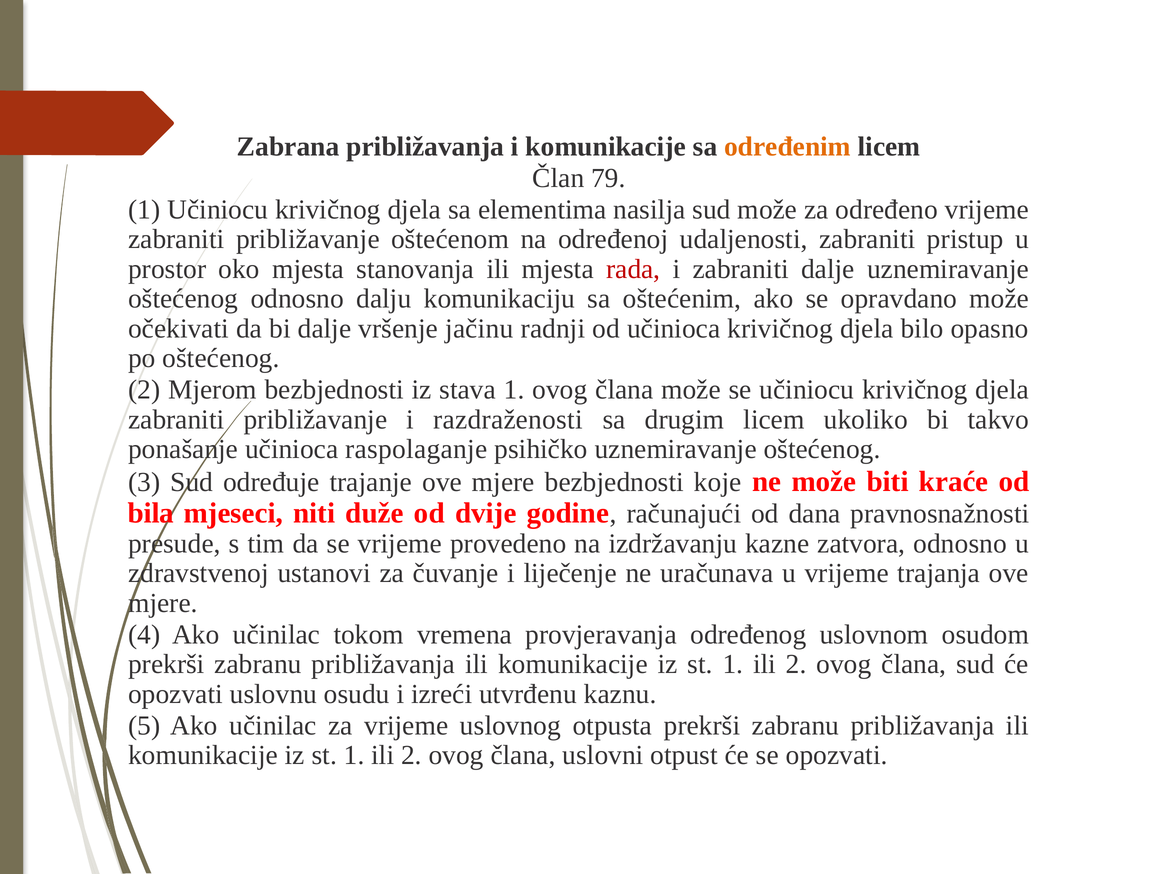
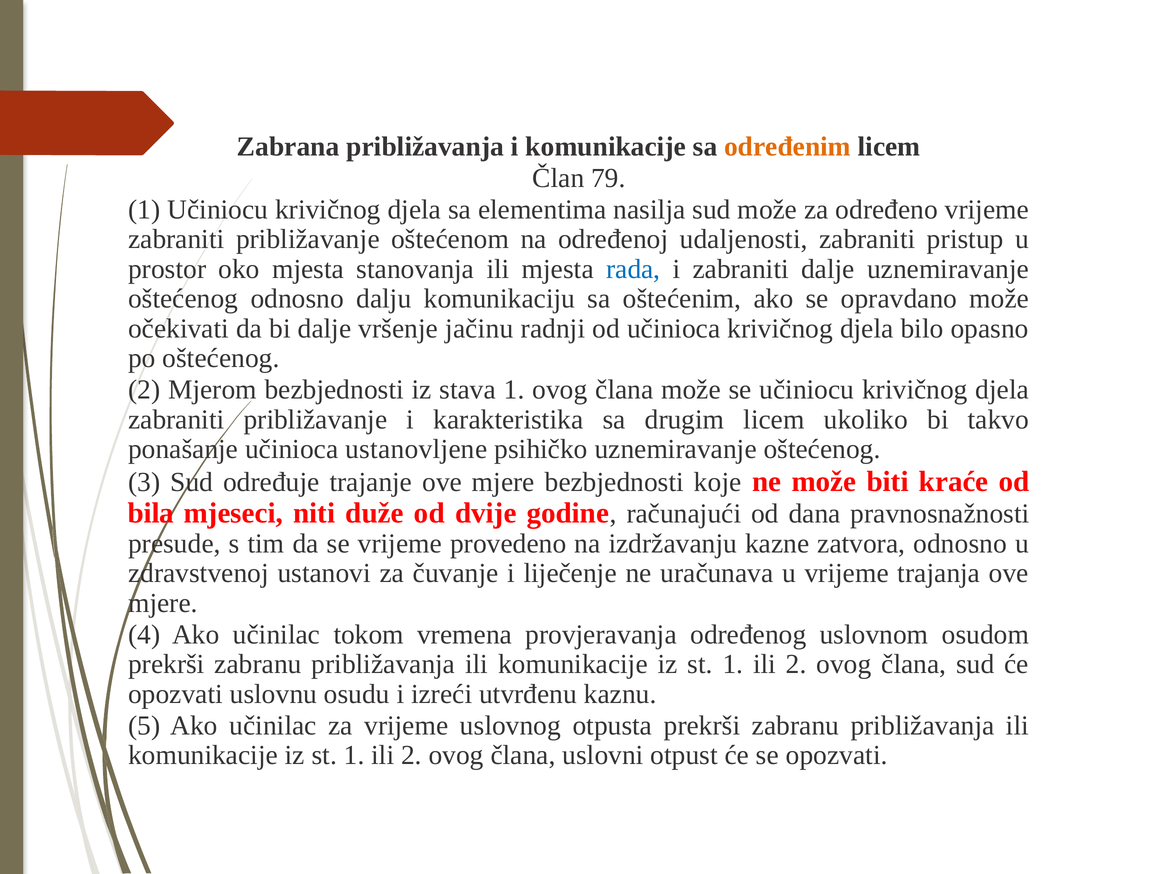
rada colour: red -> blue (633, 269)
razdraženosti: razdraženosti -> karakteristika (508, 419)
raspolaganje: raspolaganje -> ustanovljene (416, 449)
